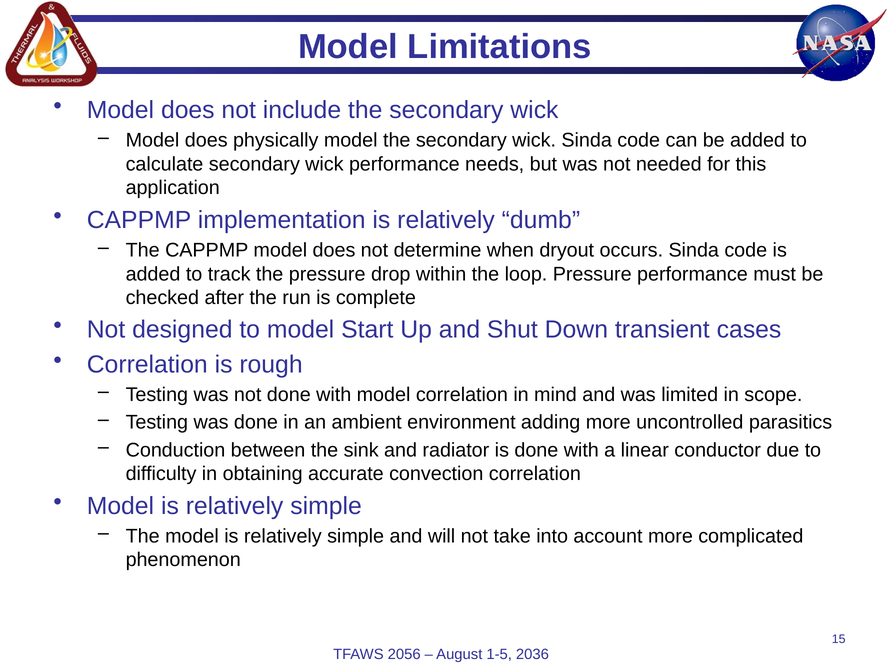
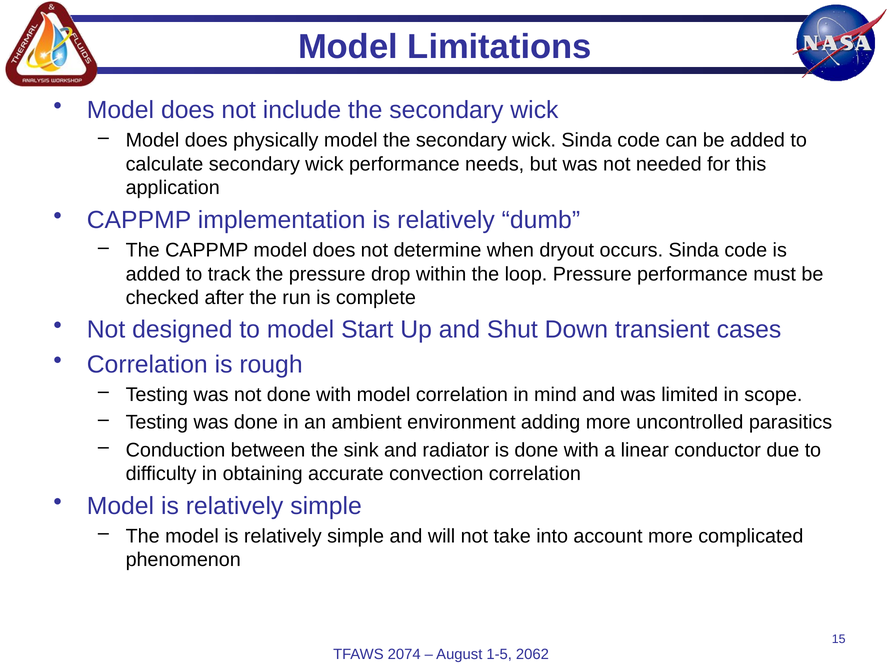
2056: 2056 -> 2074 (404, 654)
2036: 2036 -> 2062 (532, 654)
